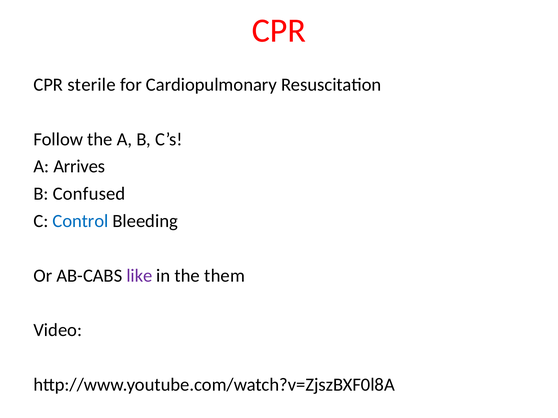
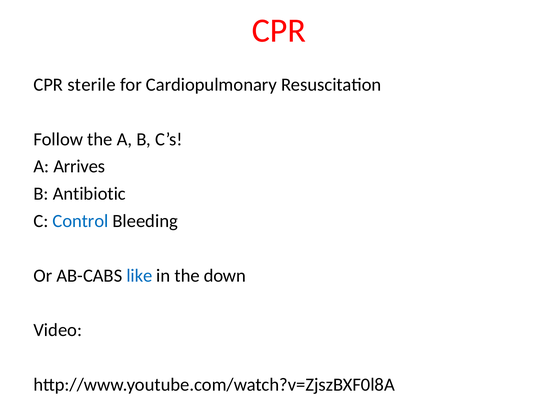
Confused: Confused -> Antibiotic (89, 194)
like colour: purple -> blue (139, 276)
them: them -> down (225, 276)
